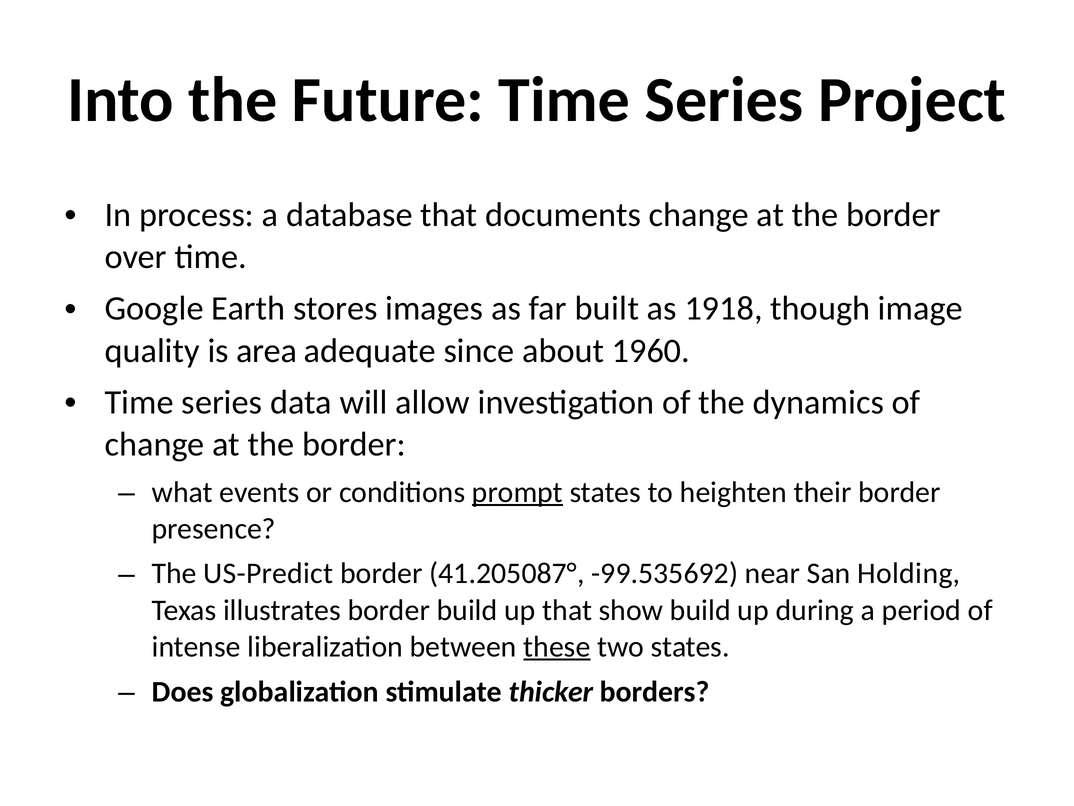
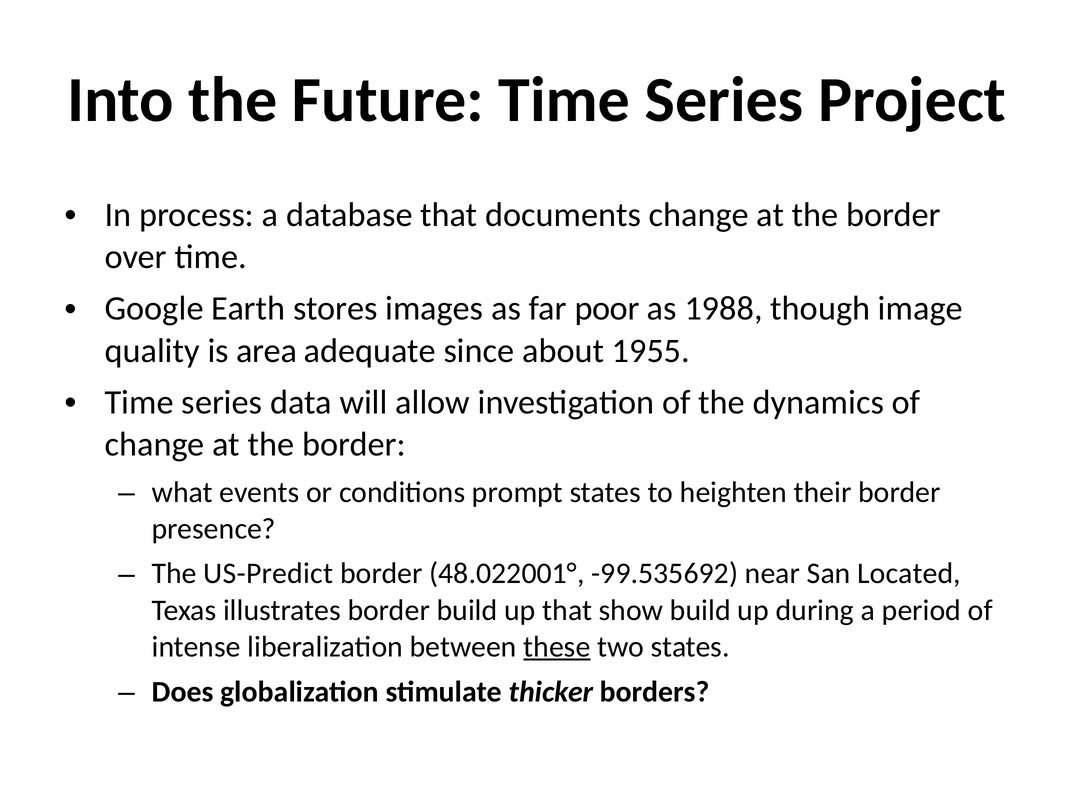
built: built -> poor (607, 308)
1918: 1918 -> 1988 (724, 308)
1960: 1960 -> 1955 (651, 351)
prompt underline: present -> none (517, 492)
41.205087°: 41.205087° -> 48.022001° (507, 573)
Holding: Holding -> Located (909, 573)
